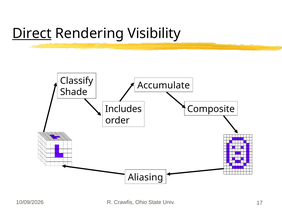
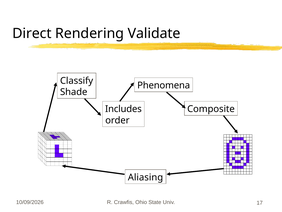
Direct underline: present -> none (32, 33)
Visibility: Visibility -> Validate (154, 33)
Accumulate: Accumulate -> Phenomena (164, 85)
